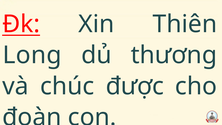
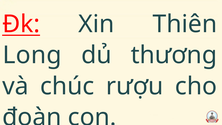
được: được -> rượu (135, 86)
